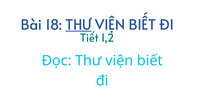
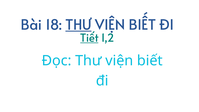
Tiết underline: none -> present (89, 38)
